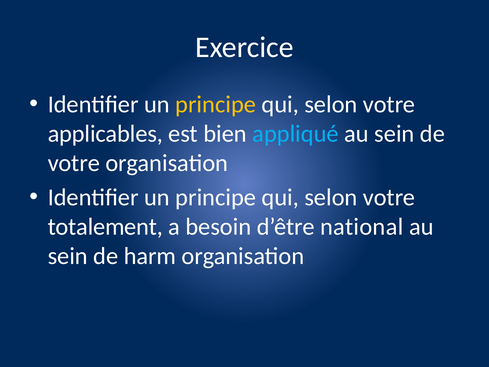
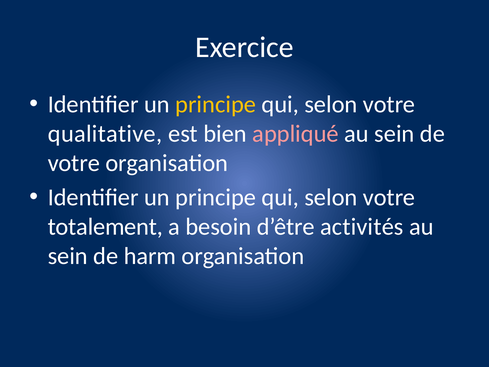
applicables: applicables -> qualitative (105, 134)
appliqué colour: light blue -> pink (296, 134)
national: national -> activités (362, 227)
